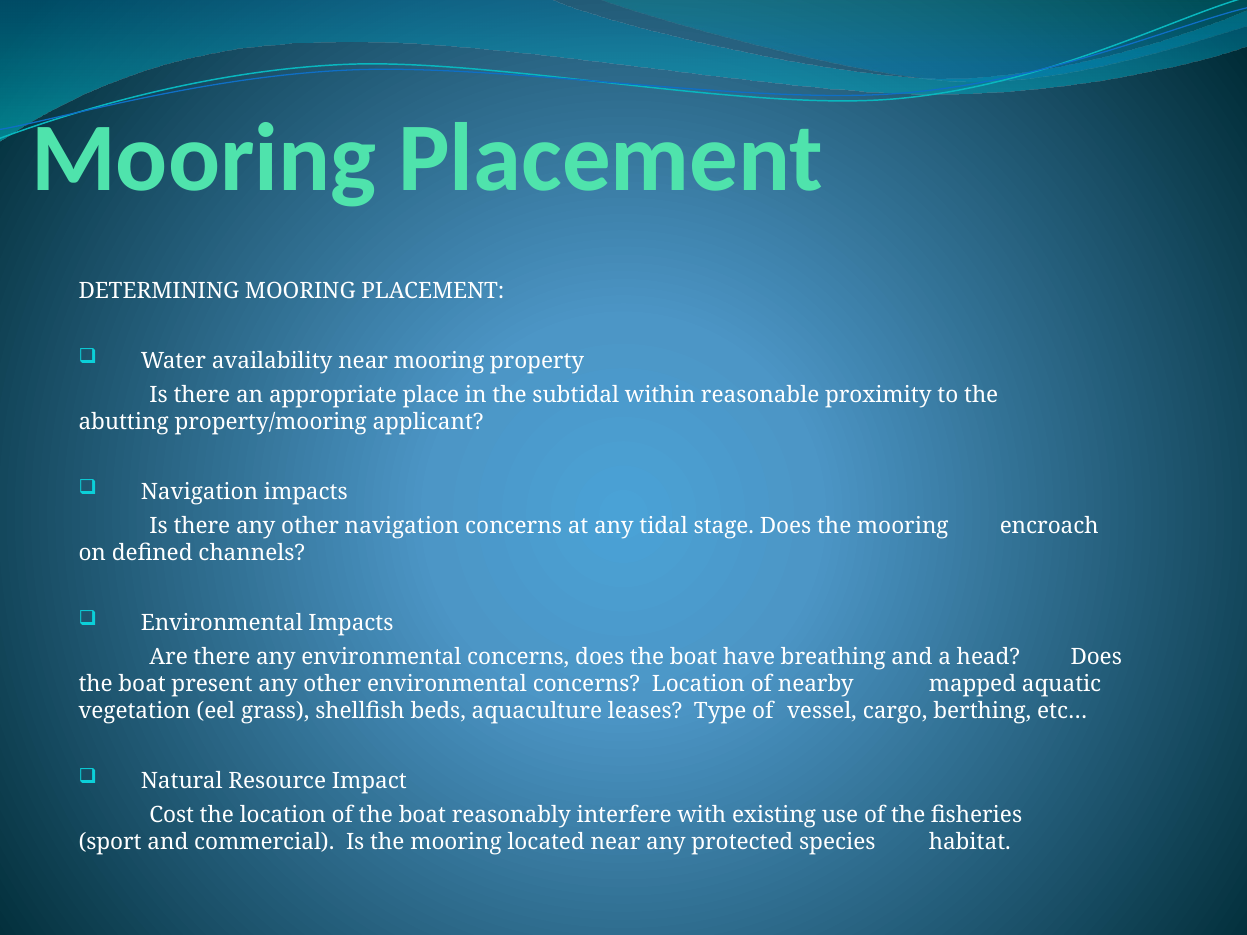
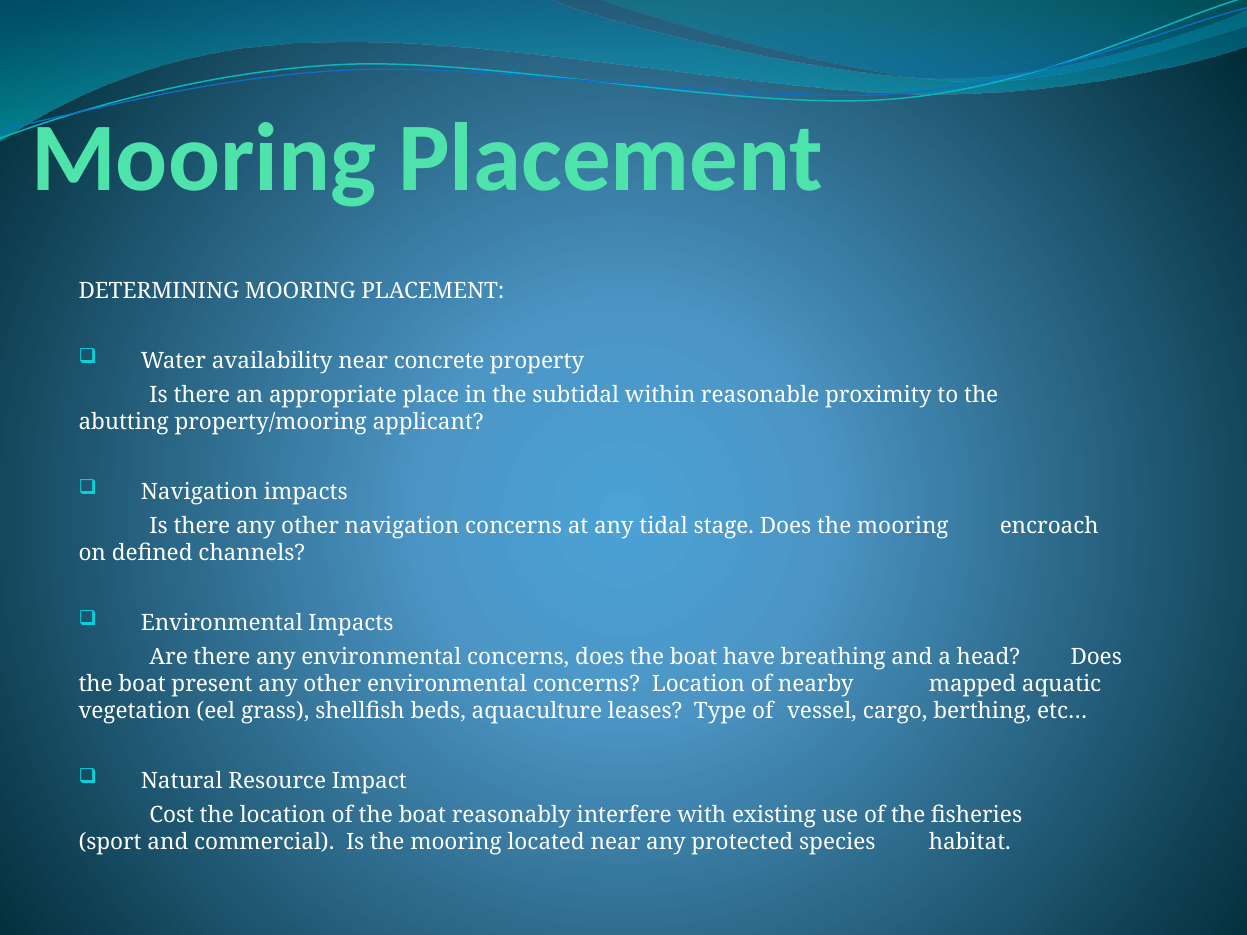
near mooring: mooring -> concrete (439, 361)
